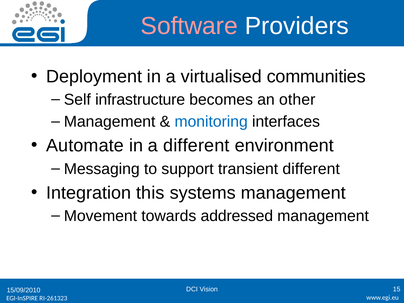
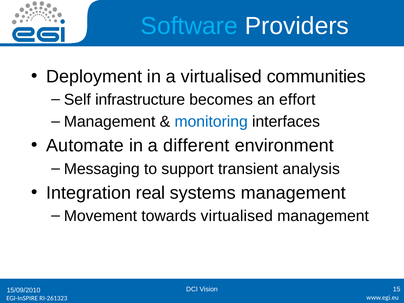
Software colour: pink -> light blue (189, 26)
other: other -> effort (297, 100)
transient different: different -> analysis (311, 169)
this: this -> real (151, 193)
towards addressed: addressed -> virtualised (237, 216)
